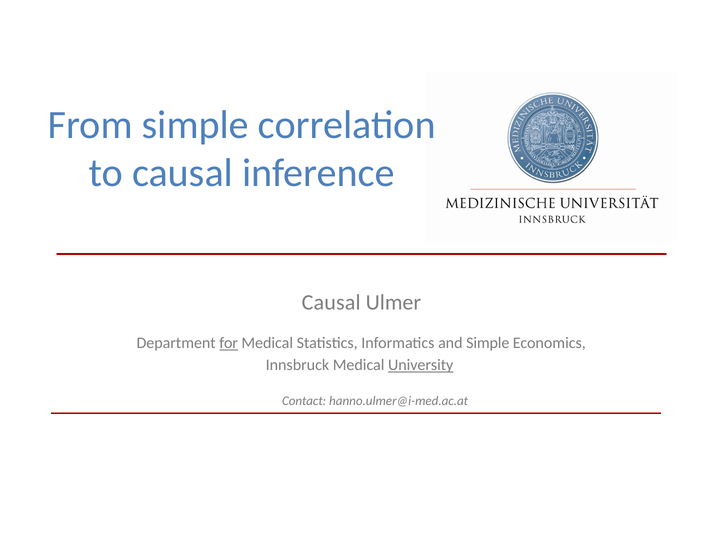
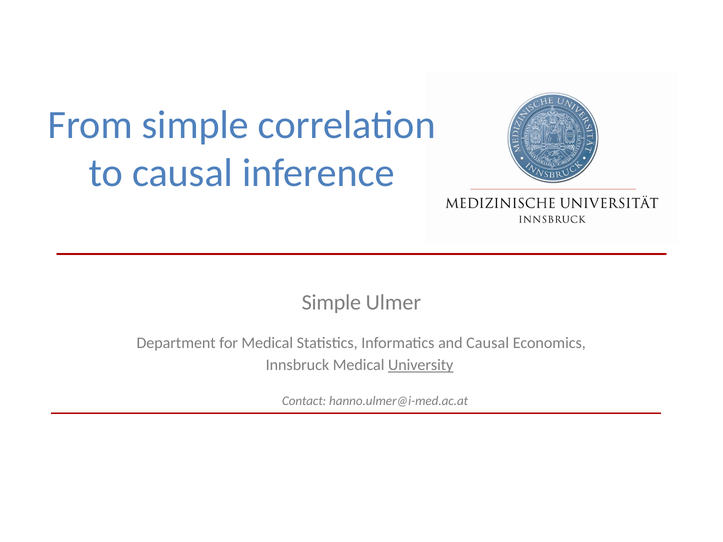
Causal: Causal -> Simple (331, 302)
for underline: present -> none (229, 343)
and Simple: Simple -> Causal (488, 343)
